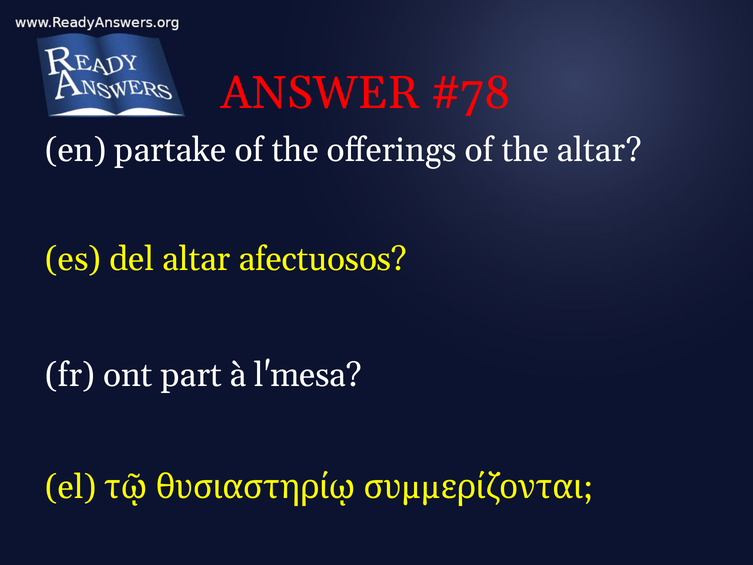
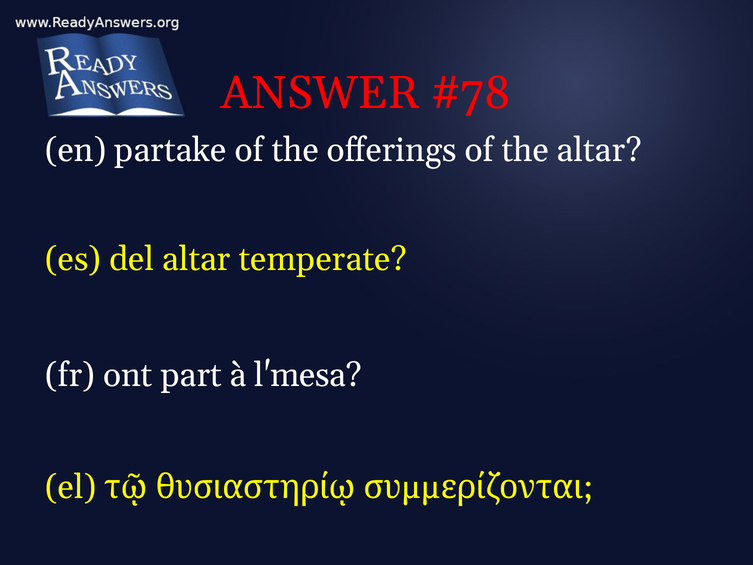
afectuosos: afectuosos -> temperate (323, 259)
